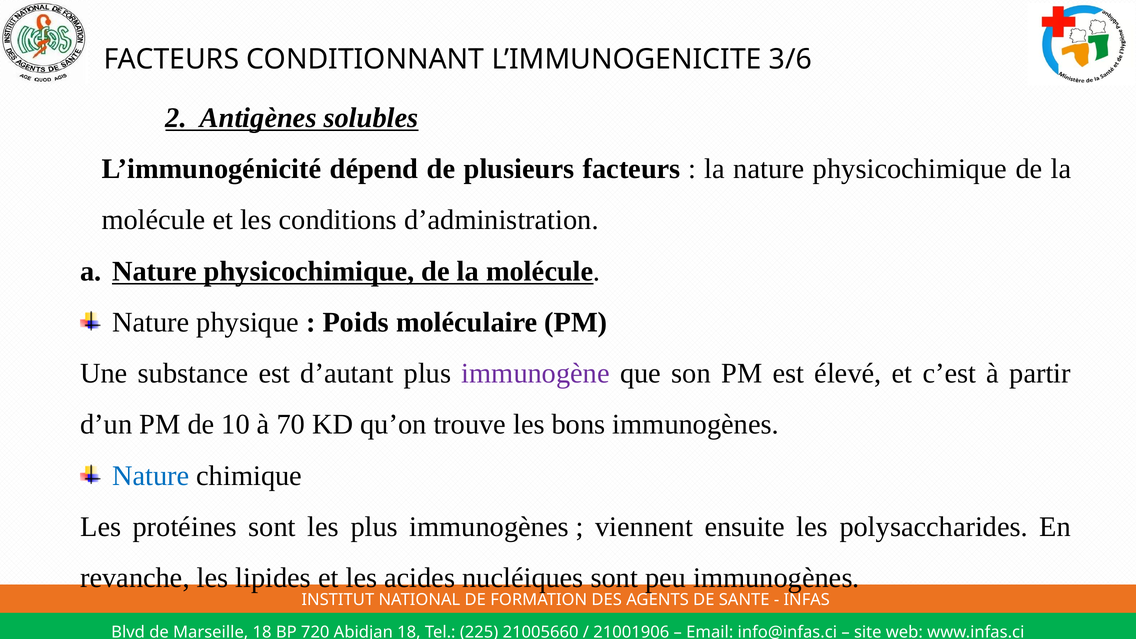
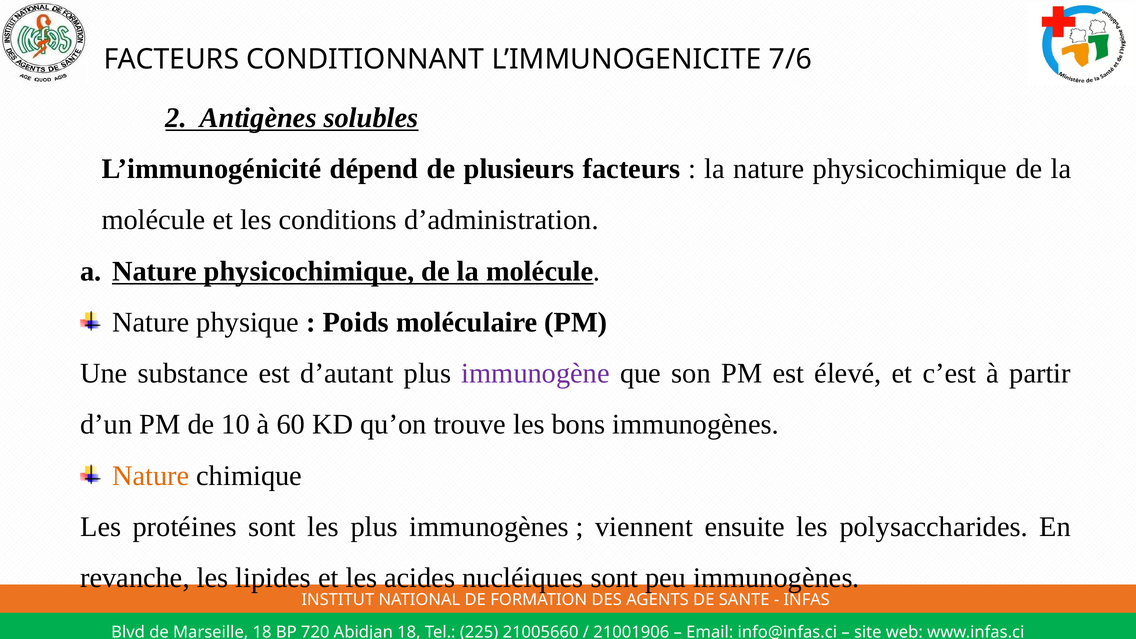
3/6: 3/6 -> 7/6 (791, 59)
70: 70 -> 60 (291, 425)
Nature colour: blue -> orange (151, 476)
